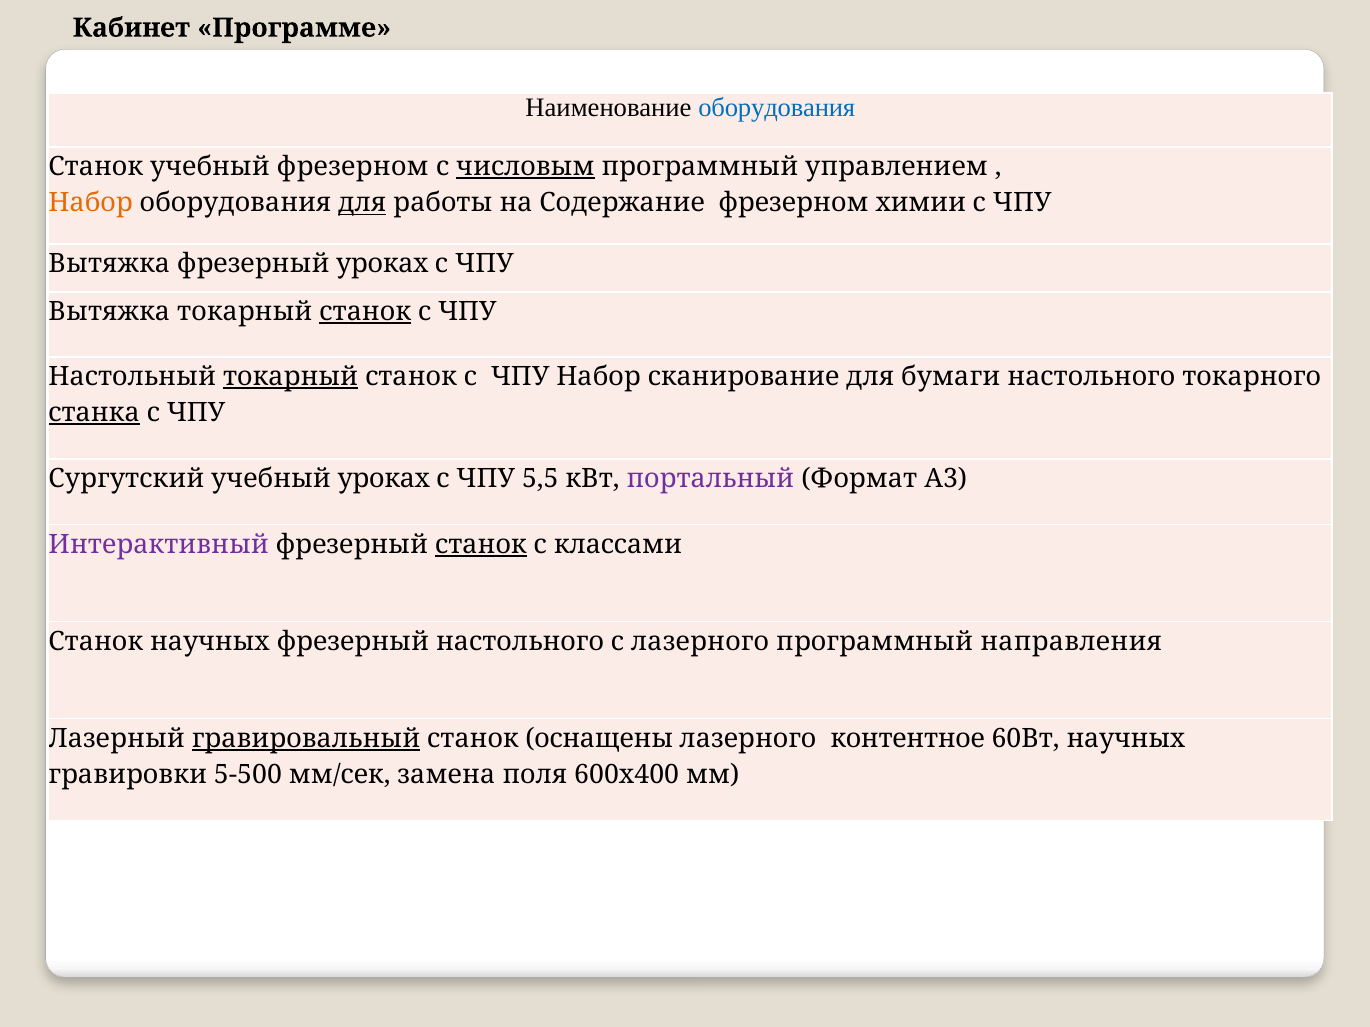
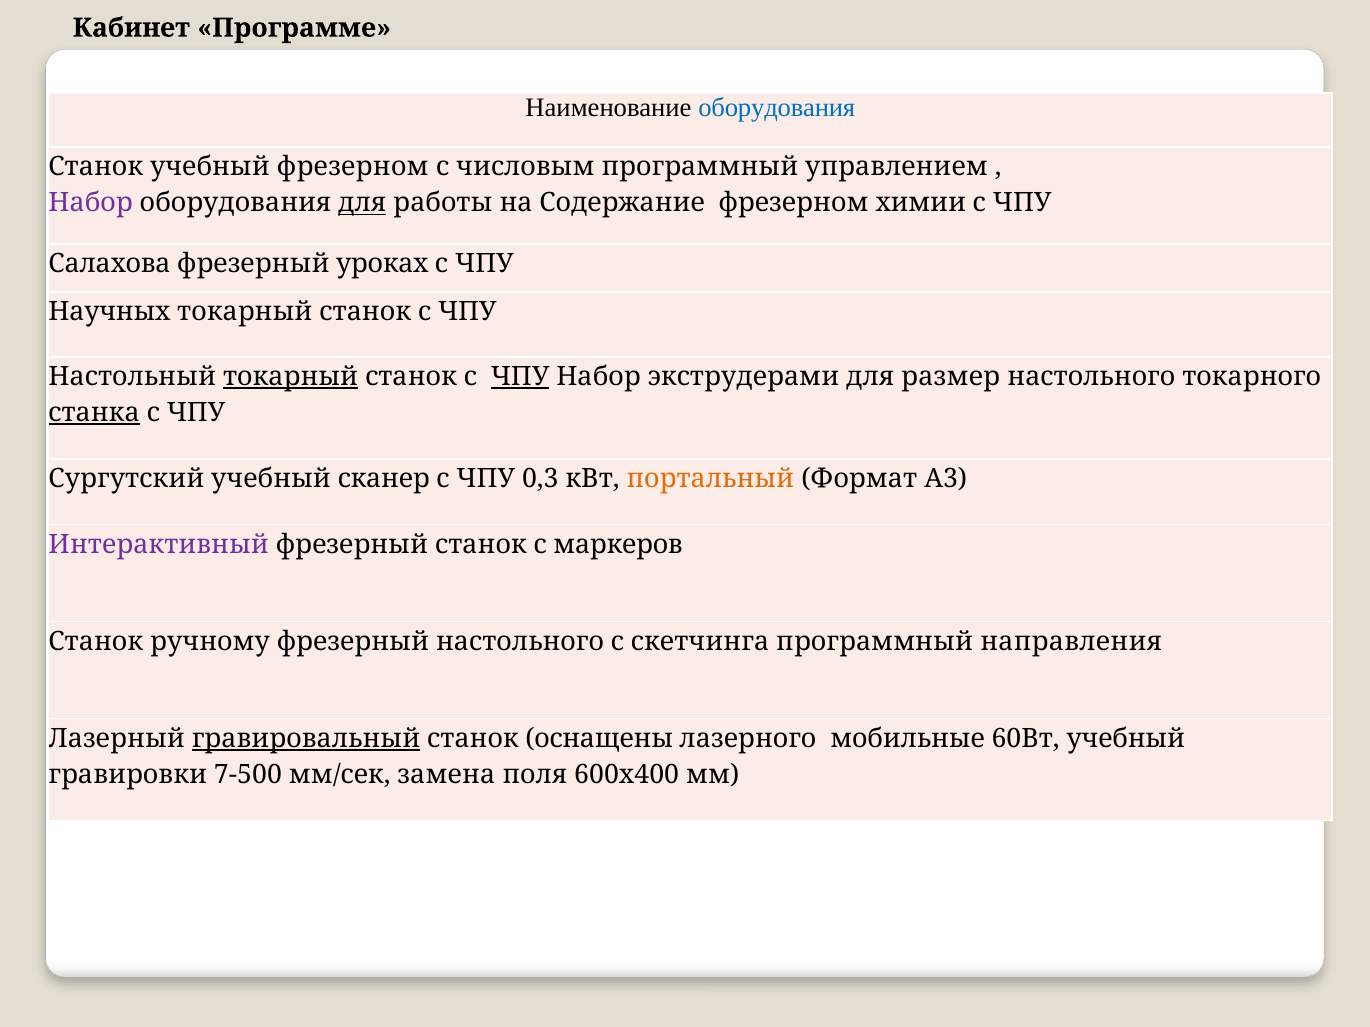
числовым underline: present -> none (525, 167)
Набор colour: orange -> purple (91, 203)
Вытяжка: Вытяжка -> Салахова (110, 264)
Вытяжка: Вытяжка -> Научных (110, 312)
станок underline: present -> none (365, 312)
ЧПУ underline: none -> present (520, 377)
сканирование: сканирование -> экструдерами (743, 377)
бумаги: бумаги -> размер (951, 377)
учебный уроках: уроках -> сканер (384, 479)
5,5: 5,5 -> 0,3 (540, 479)
портальный colour: purple -> orange (710, 479)
станок underline: present -> none (481, 545)
классами: классами -> маркеров (618, 545)
Станок научных: научных -> ручному (210, 642)
с лазерного: лазерного -> скетчинга (700, 642)
контентное: контентное -> мобильные (908, 739)
60Вт научных: научных -> учебный (1126, 739)
5-500: 5-500 -> 7-500 (248, 775)
